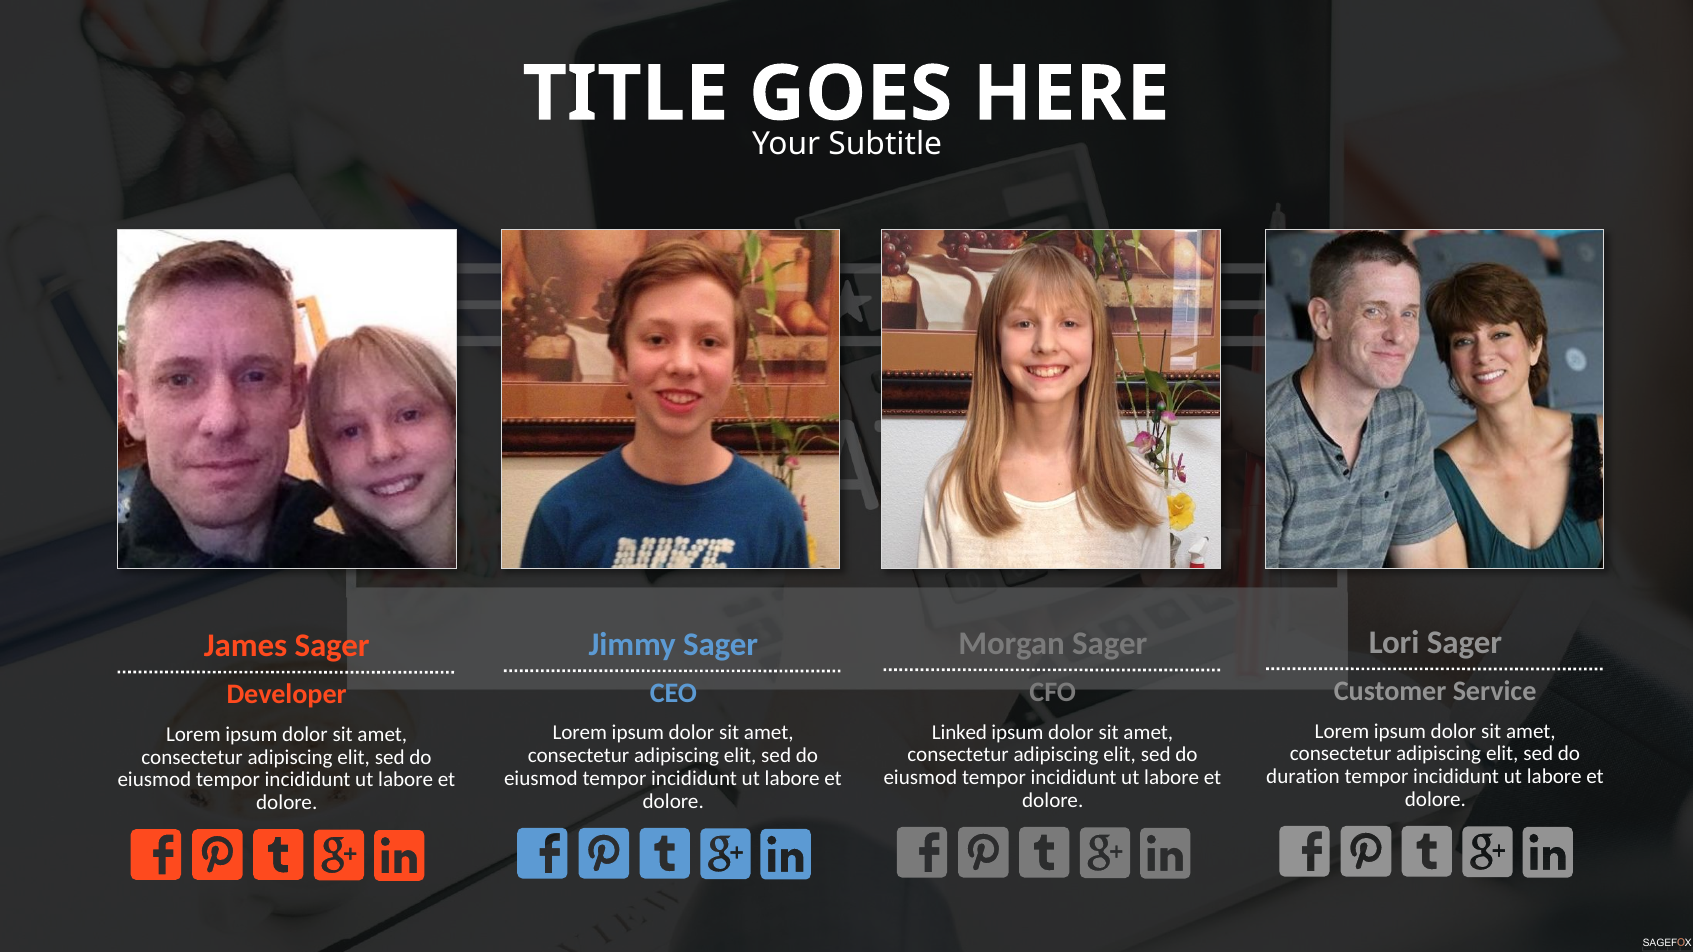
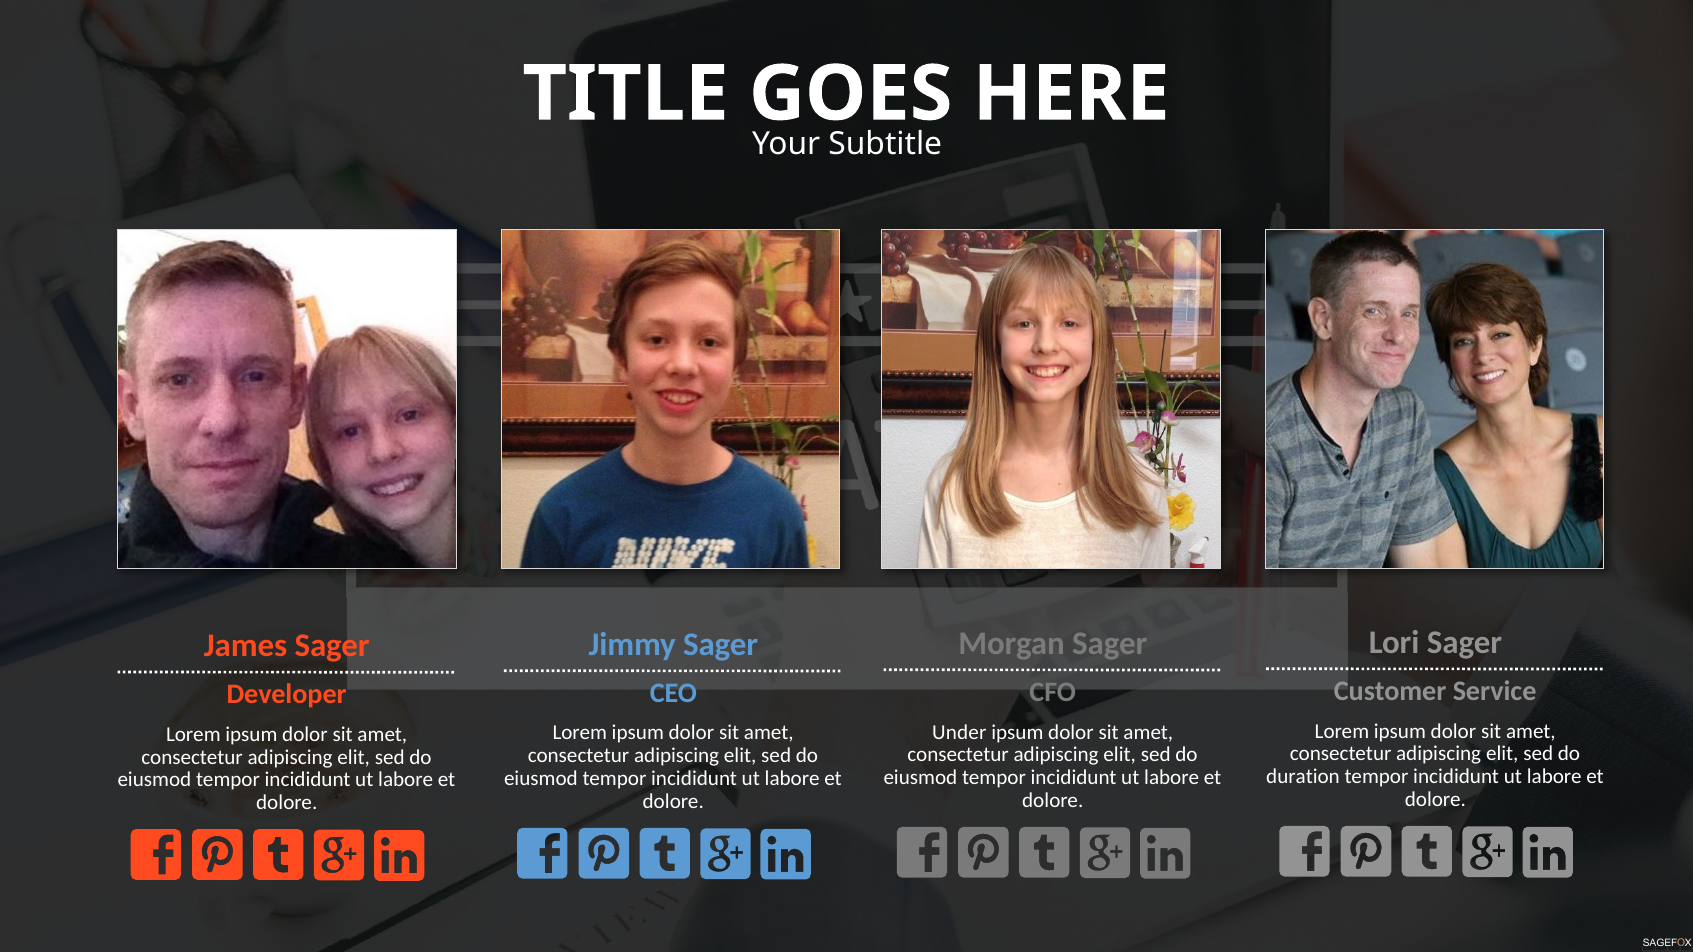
Linked: Linked -> Under (959, 732)
